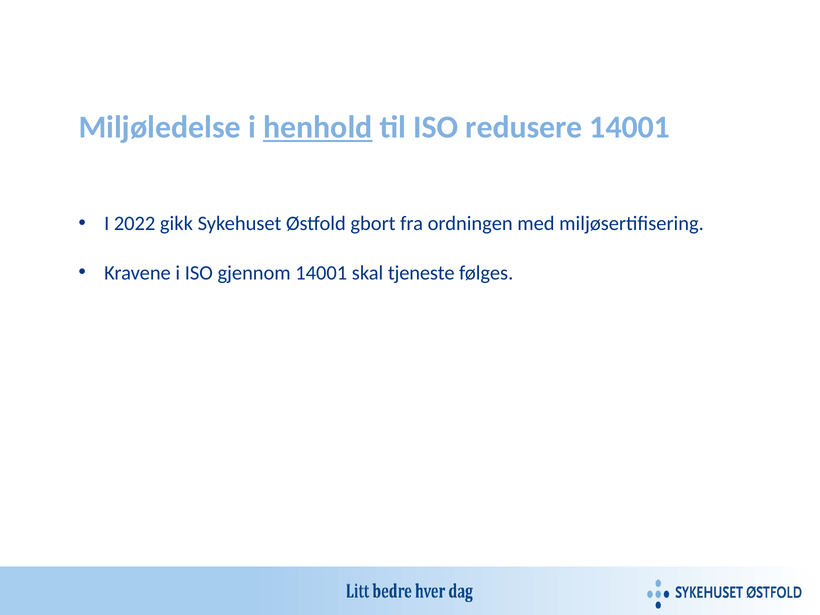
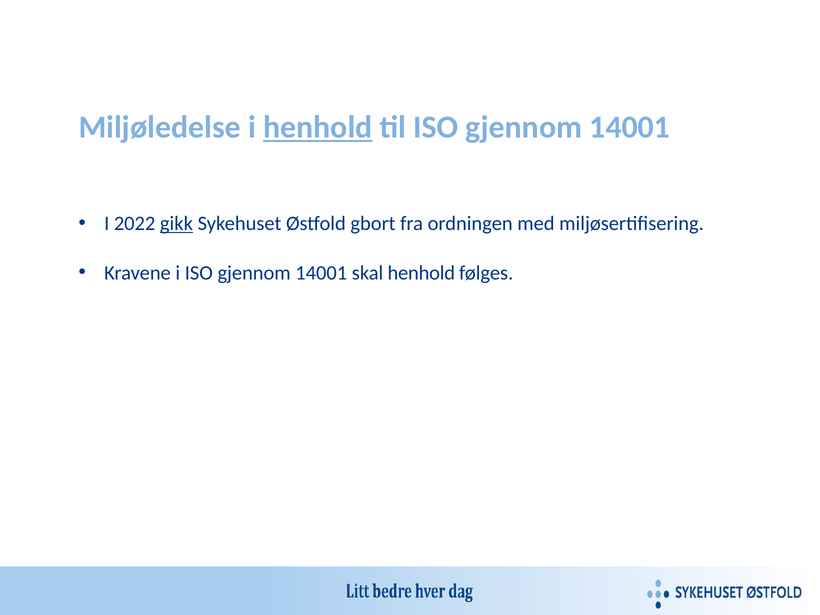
til ISO redusere: redusere -> gjennom (524, 127)
gikk underline: none -> present (176, 224)
skal tjeneste: tjeneste -> henhold (421, 273)
